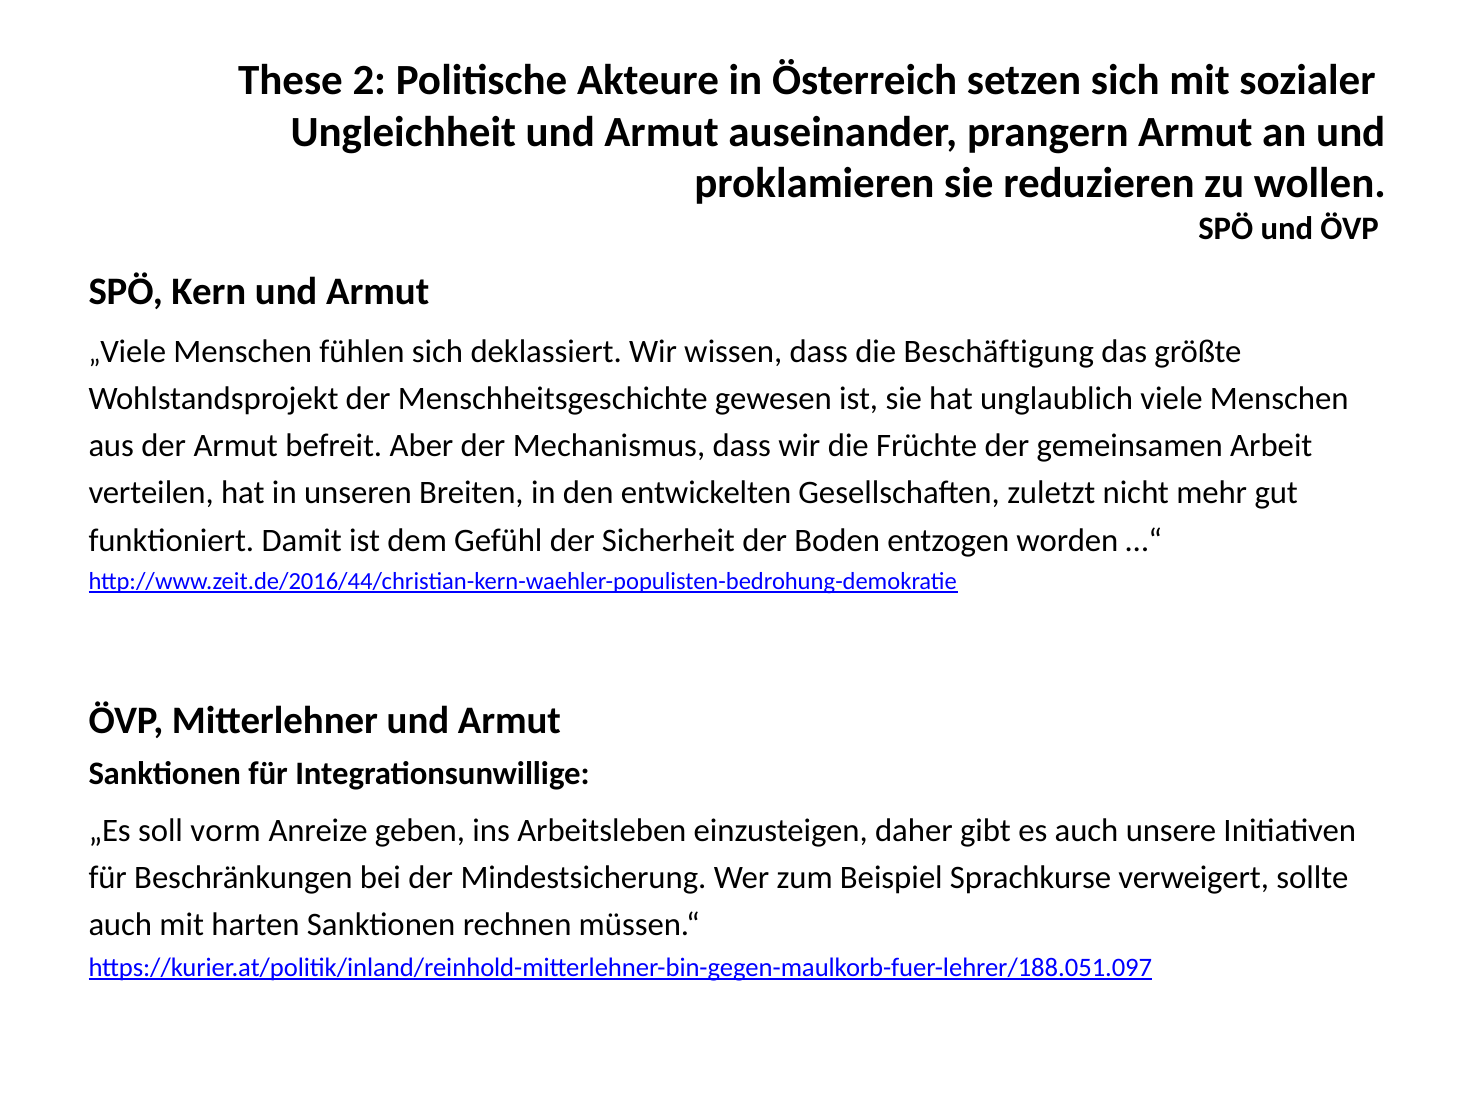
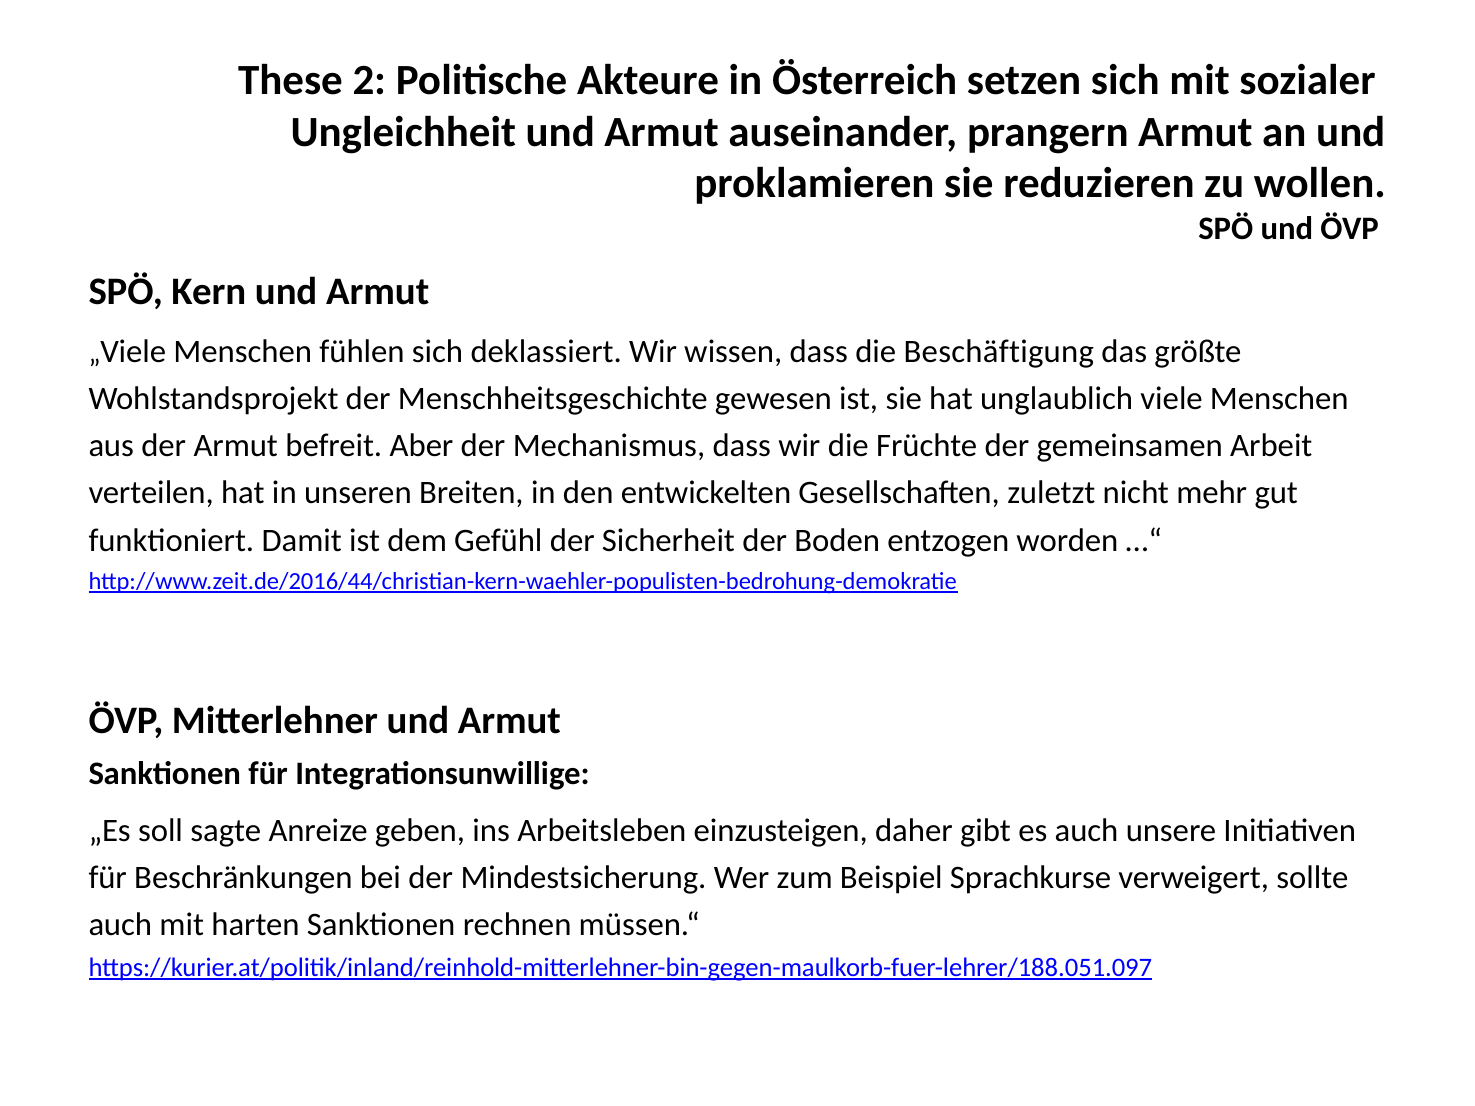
vorm: vorm -> sagte (226, 831)
